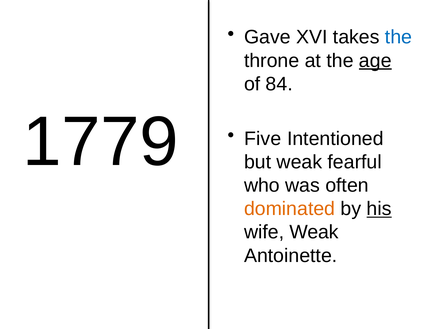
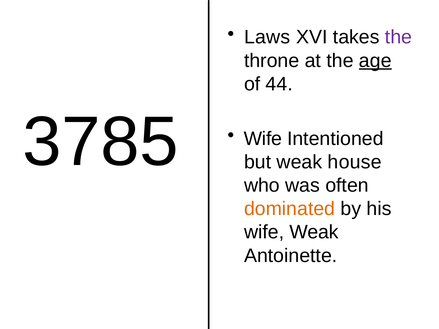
Gave: Gave -> Laws (267, 37)
the colour: blue -> purple (399, 37)
84: 84 -> 44 (279, 84)
1779: 1779 -> 3785 (101, 142)
Five: Five -> Wife (263, 139)
fearful: fearful -> house (355, 162)
his underline: present -> none (379, 209)
